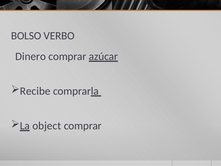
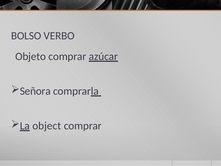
Dinero: Dinero -> Objeto (31, 56)
Recibe: Recibe -> Señora (35, 91)
